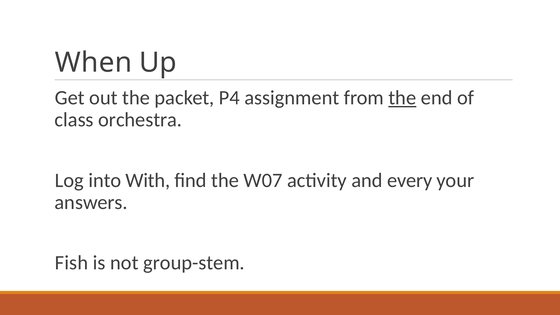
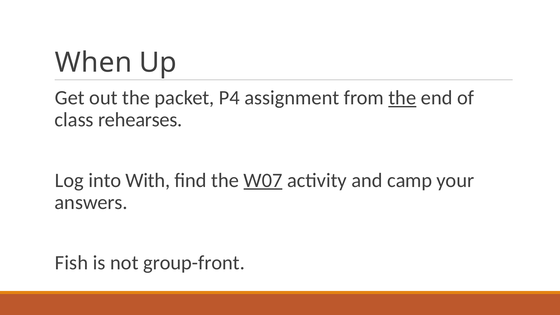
orchestra: orchestra -> rehearses (140, 120)
W07 underline: none -> present (263, 180)
every: every -> camp (410, 180)
group-stem: group-stem -> group-front (194, 263)
